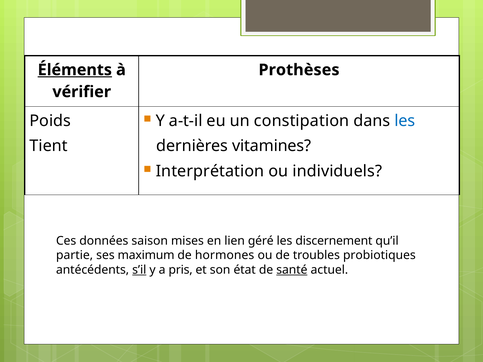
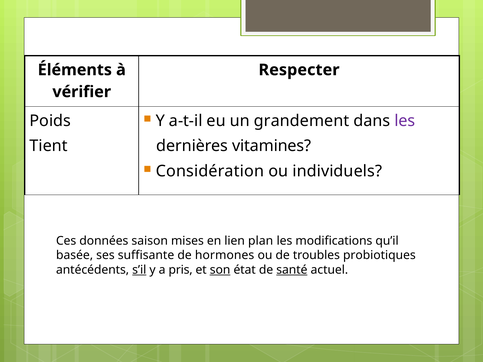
Éléments underline: present -> none (75, 70)
Prothèses: Prothèses -> Respecter (299, 70)
constipation: constipation -> grandement (302, 121)
les colour: blue -> purple (405, 121)
Interprétation: Interprétation -> Considération (210, 171)
géré: géré -> plan (261, 241)
discernement: discernement -> modifications (334, 241)
partie: partie -> basée (75, 256)
maximum: maximum -> suffisante (146, 256)
son underline: none -> present (220, 270)
